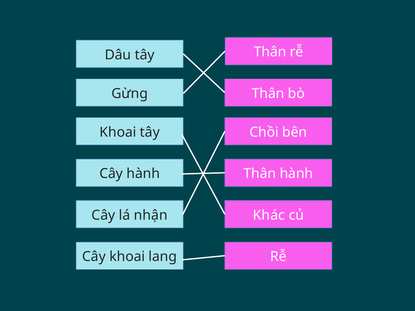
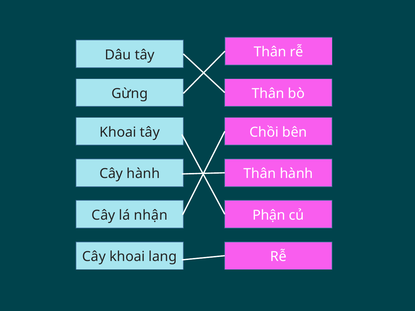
Khác: Khác -> Phận (269, 215)
